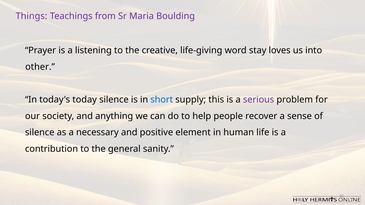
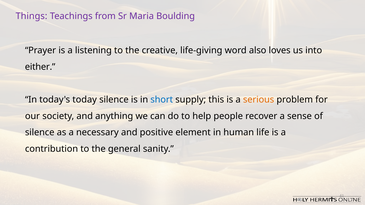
stay: stay -> also (258, 51)
other: other -> either (40, 67)
serious colour: purple -> orange (259, 100)
